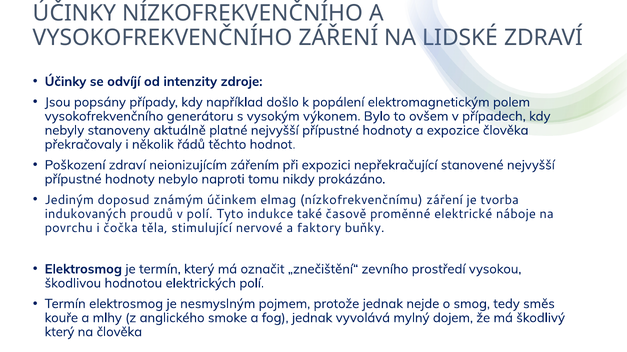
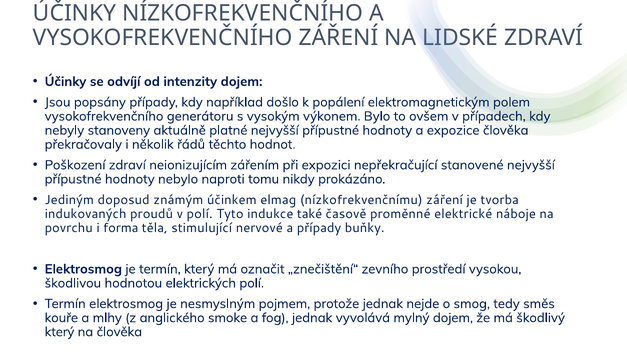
intenzity zdroje: zdroje -> dojem (242, 82)
čočka: čočka -> forma (121, 228)
a faktory: faktory -> případy (319, 228)
